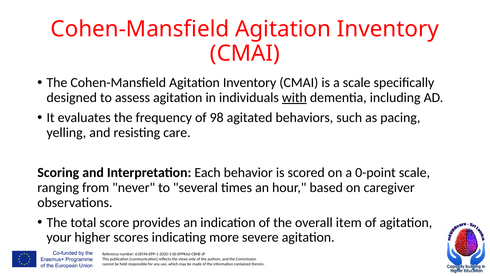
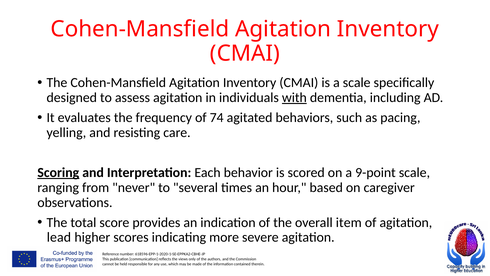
98: 98 -> 74 (217, 117)
Scoring underline: none -> present (58, 172)
0-point: 0-point -> 9-point (375, 172)
your: your -> lead (59, 237)
